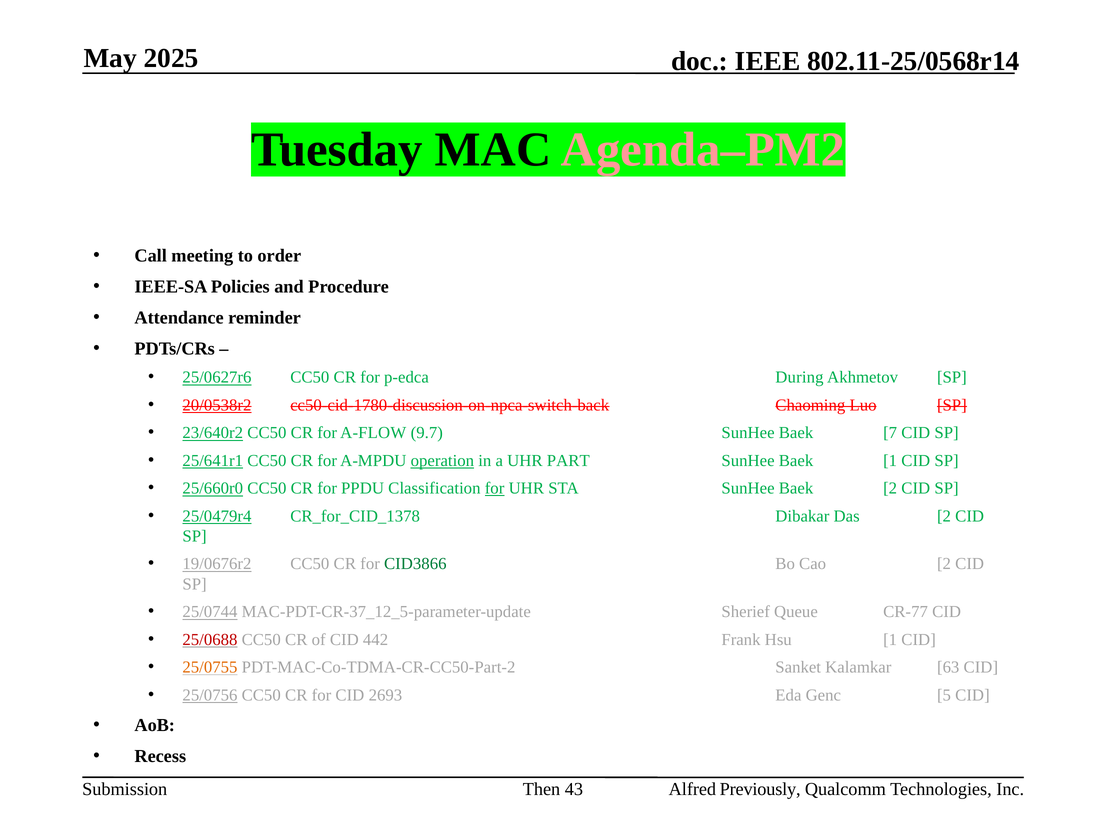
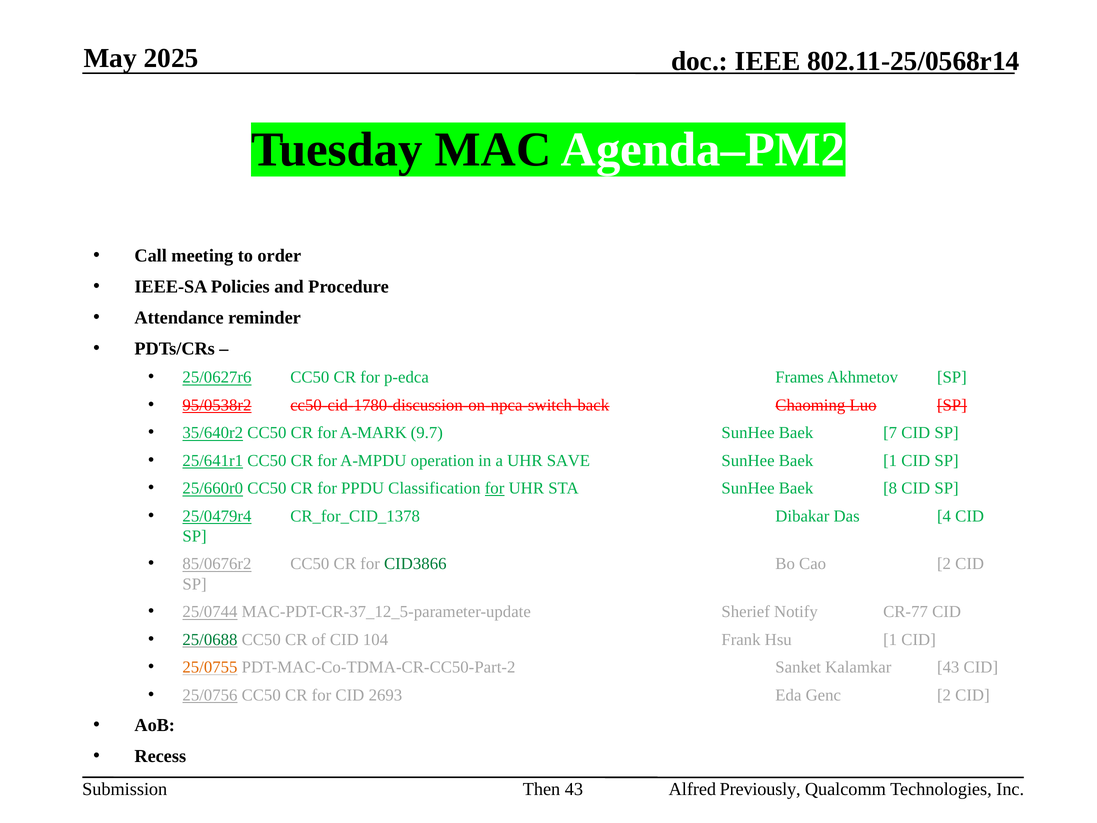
Agenda–PM2 colour: pink -> white (703, 150)
During: During -> Frames (800, 377)
20/0538r2: 20/0538r2 -> 95/0538r2 (217, 405)
23/640r2: 23/640r2 -> 35/640r2 (213, 433)
A-FLOW: A-FLOW -> A-MARK (373, 433)
operation underline: present -> none (442, 460)
PART: PART -> SAVE (568, 460)
Baek 2: 2 -> 8 (890, 488)
Das 2: 2 -> 4 (944, 516)
19/0676r2: 19/0676r2 -> 85/0676r2 (217, 564)
Queue: Queue -> Notify (796, 612)
25/0688 colour: red -> green (210, 639)
442: 442 -> 104 (376, 639)
Kalamkar 63: 63 -> 43 (948, 667)
Genc 5: 5 -> 2 (944, 695)
